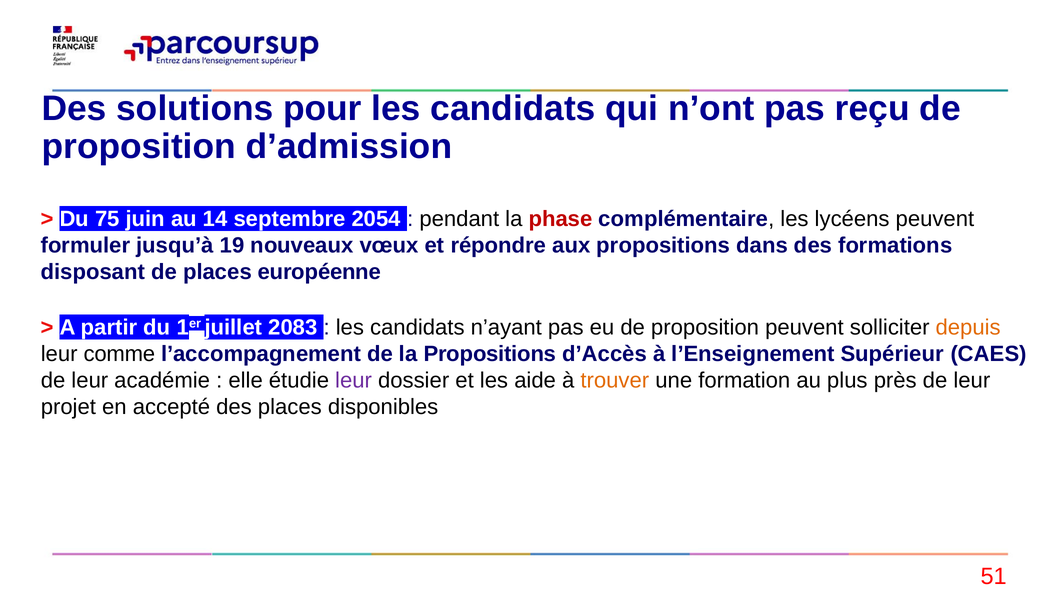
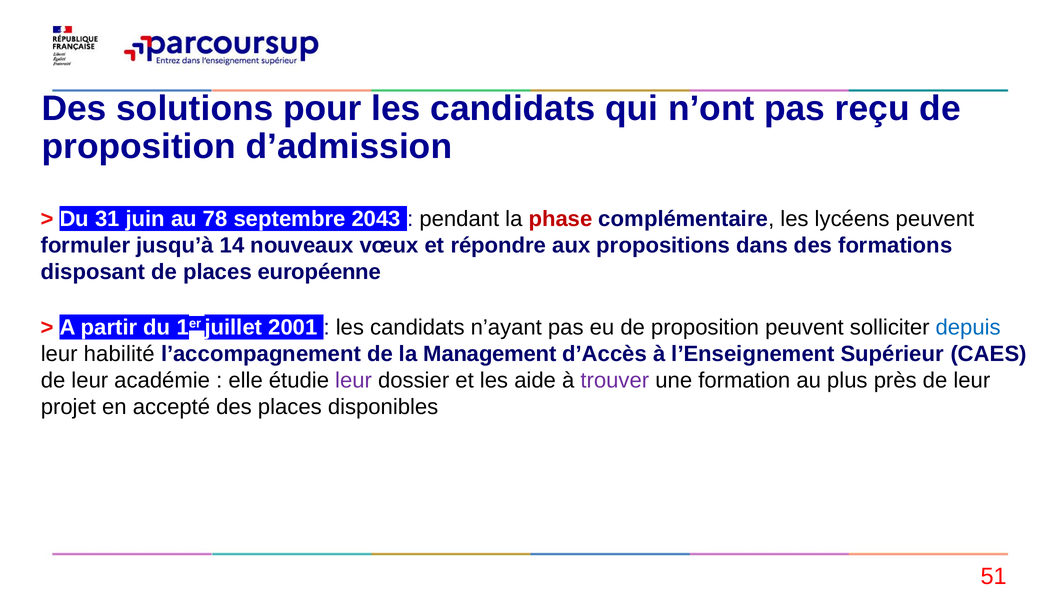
75: 75 -> 31 (107, 219)
14: 14 -> 78 (215, 219)
2054: 2054 -> 2043 (376, 219)
19: 19 -> 14 (232, 245)
2083: 2083 -> 2001 (293, 327)
depuis colour: orange -> blue (968, 327)
comme: comme -> habilité (119, 354)
la Propositions: Propositions -> Management (490, 354)
trouver colour: orange -> purple (615, 380)
